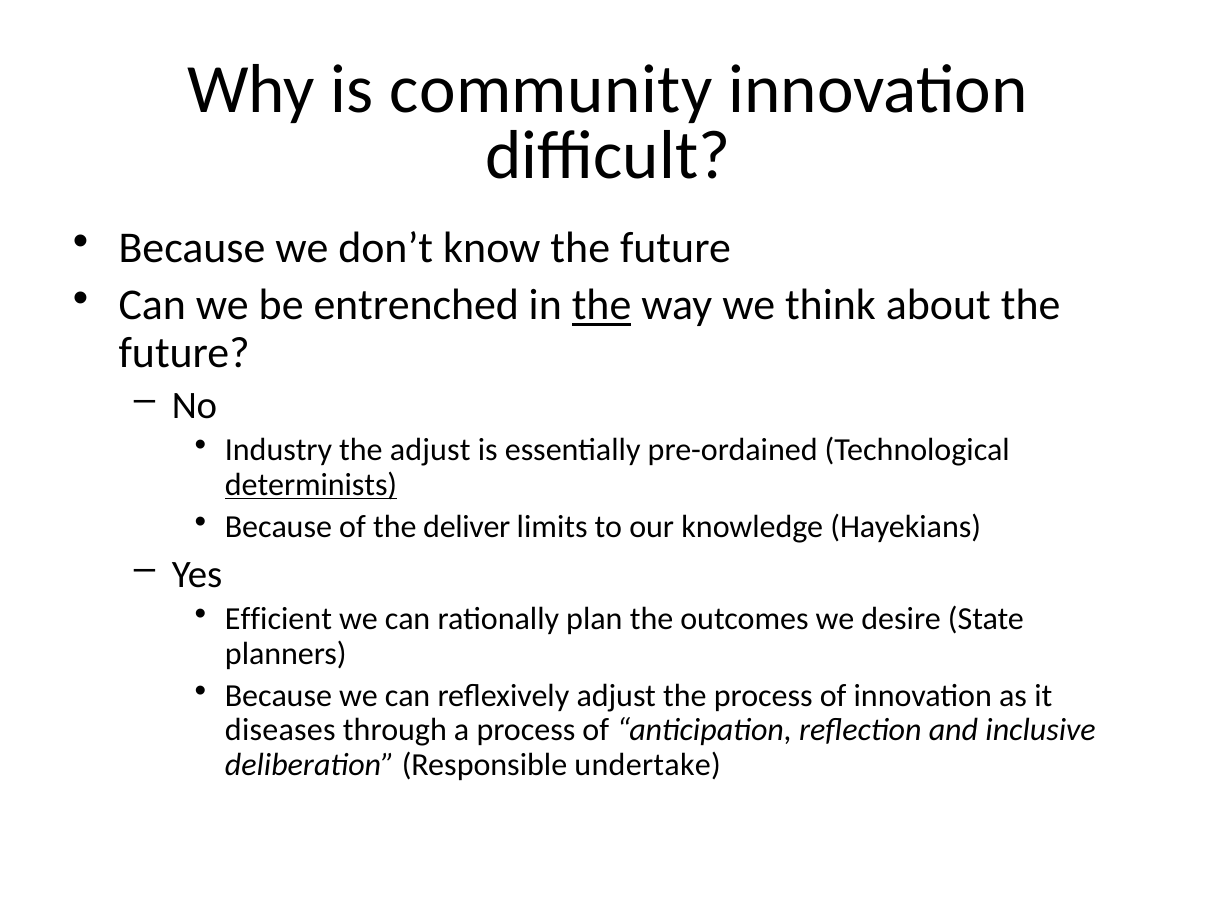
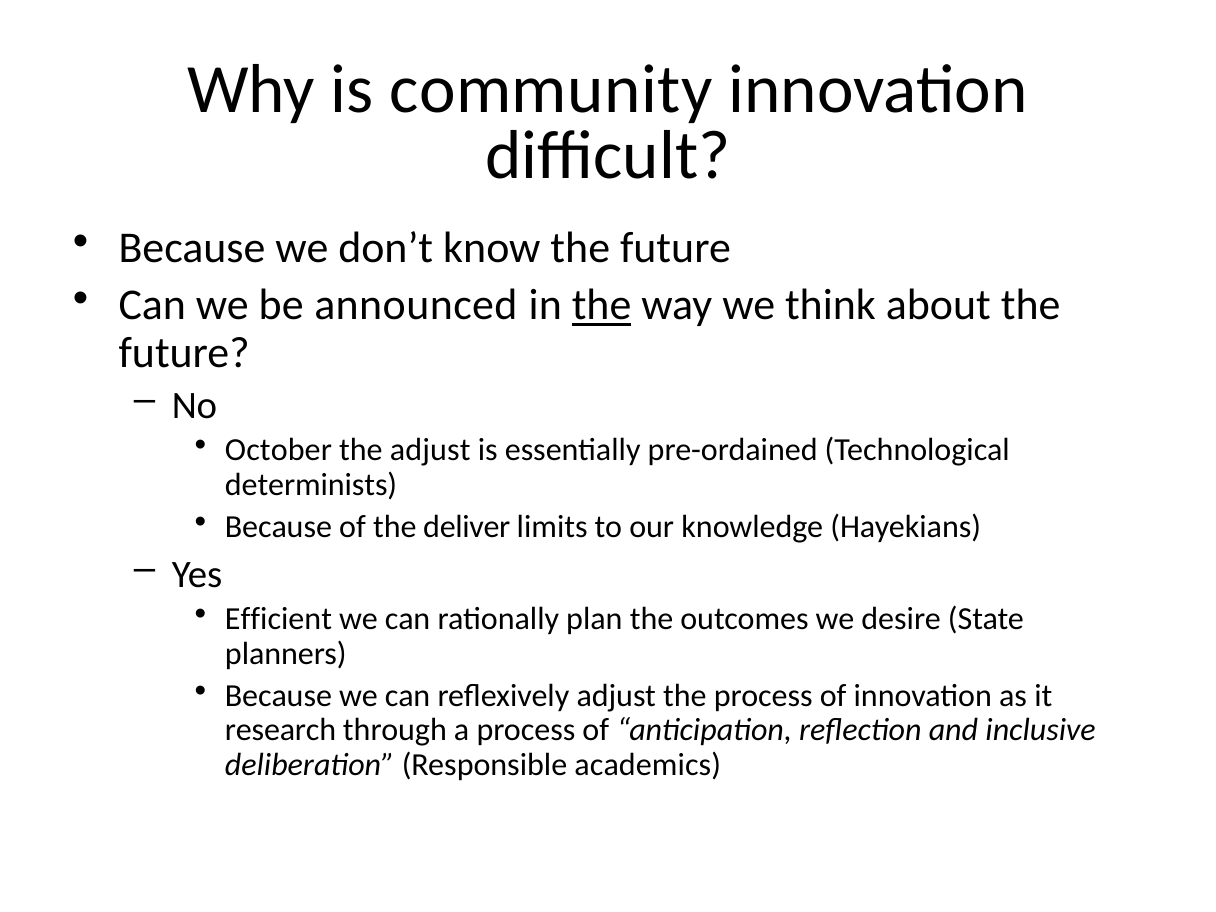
entrenched: entrenched -> announced (416, 305)
Industry: Industry -> October (278, 450)
determinists underline: present -> none (311, 485)
diseases: diseases -> research (281, 730)
undertake: undertake -> academics (648, 765)
